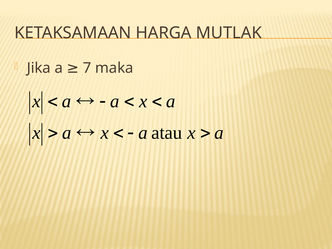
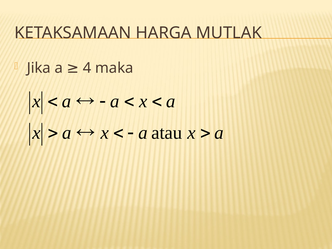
7: 7 -> 4 (87, 68)
